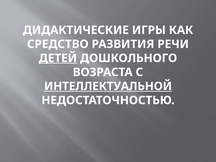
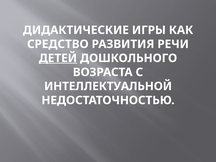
ИНТЕЛЛЕКТУАЛЬНОЙ underline: present -> none (108, 86)
